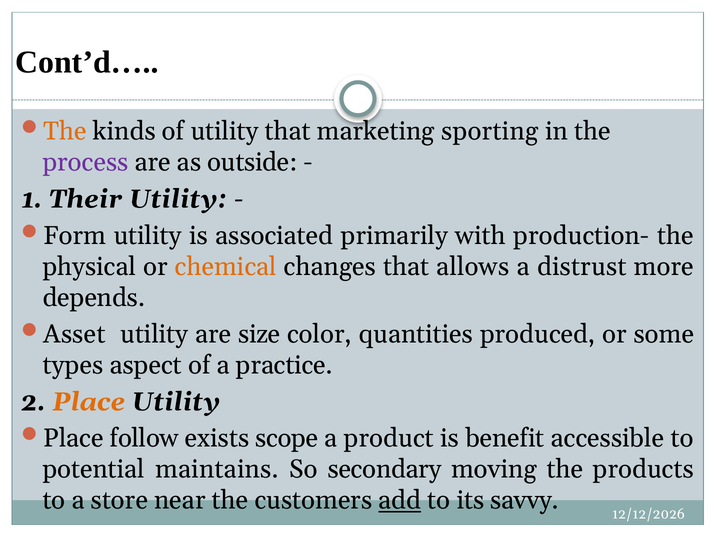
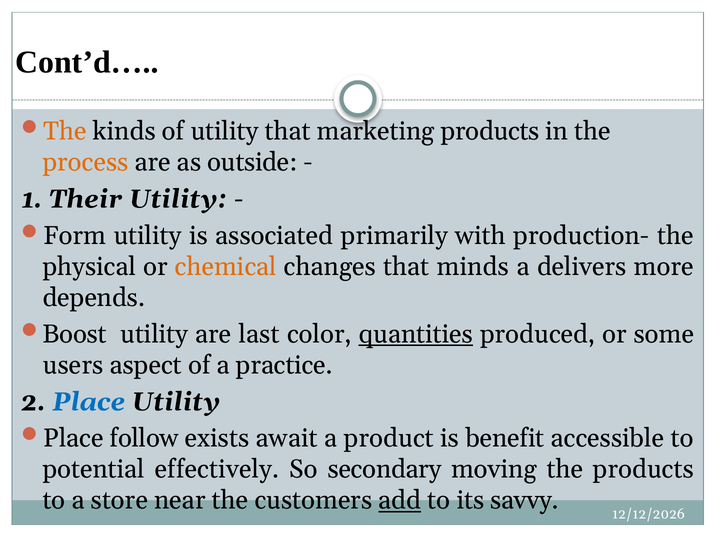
marketing sporting: sporting -> products (490, 131)
process colour: purple -> orange (86, 162)
allows: allows -> minds (473, 267)
distrust: distrust -> delivers (582, 267)
Asset: Asset -> Boost (75, 334)
size: size -> last (259, 334)
quantities underline: none -> present (416, 334)
types: types -> users (73, 365)
Place colour: orange -> blue (89, 402)
scope: scope -> await (287, 438)
maintains: maintains -> effectively (217, 469)
